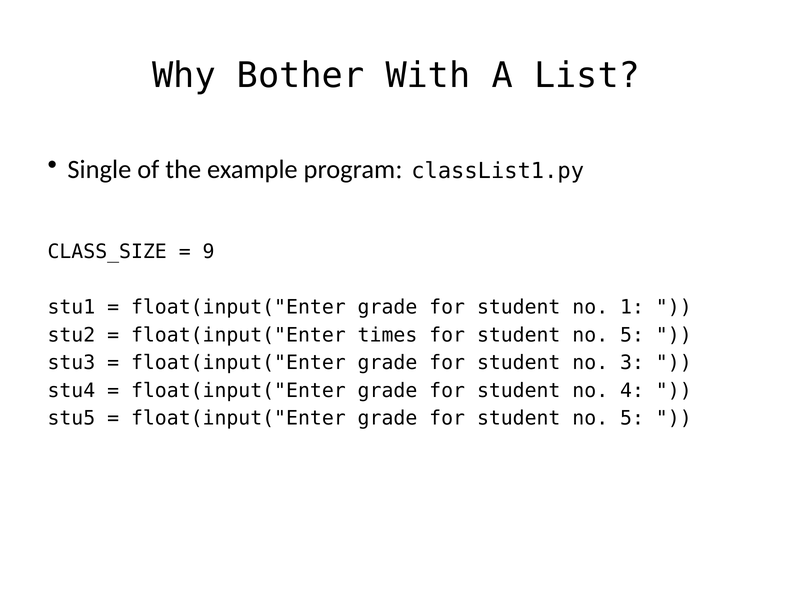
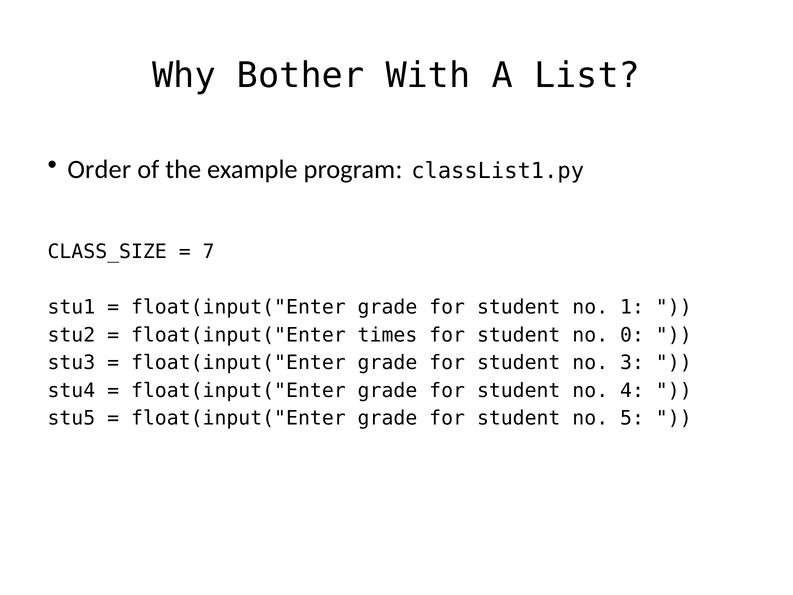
Single: Single -> Order (99, 169)
9: 9 -> 7 (209, 252)
5: 5 -> 0 (632, 335)
